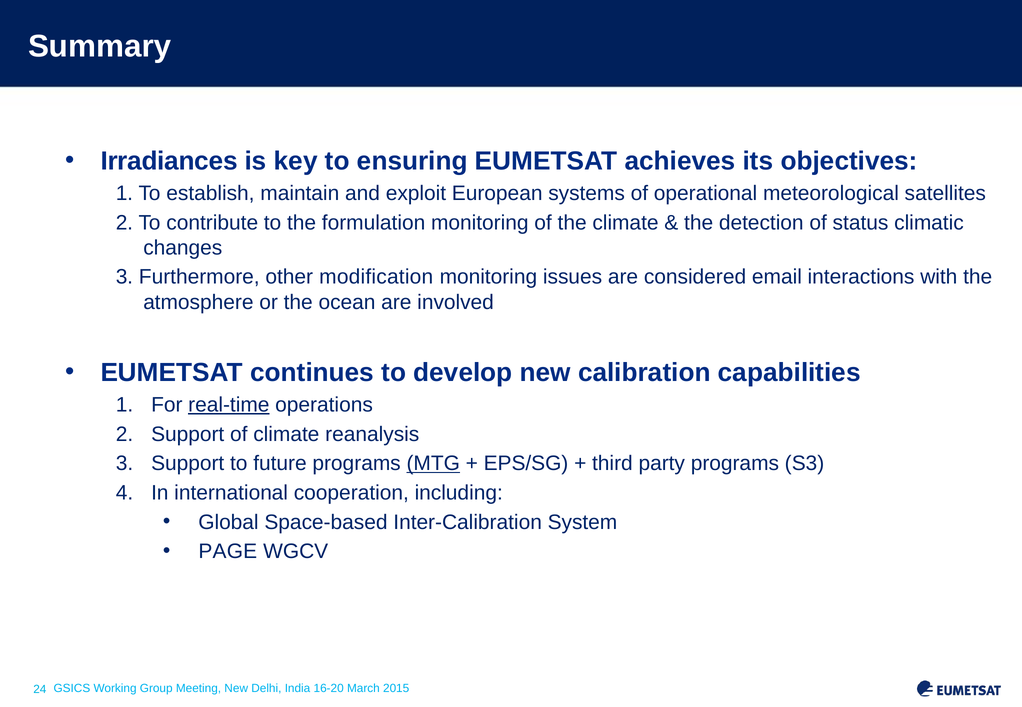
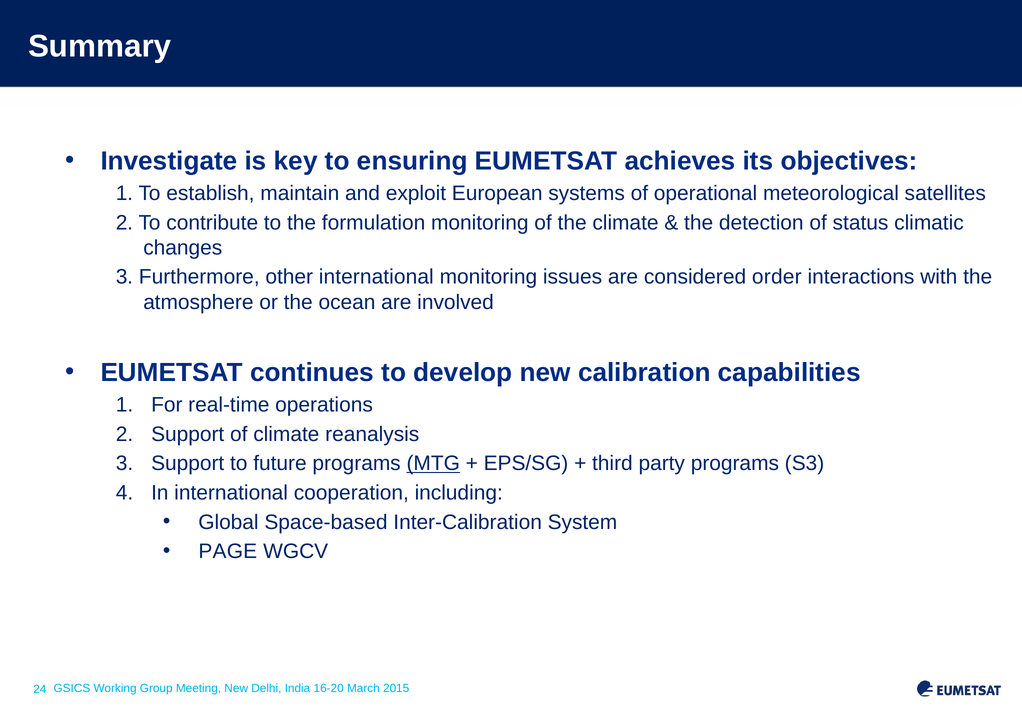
Irradiances: Irradiances -> Investigate (169, 161)
other modification: modification -> international (376, 277)
email: email -> order (777, 277)
real-time underline: present -> none (229, 405)
